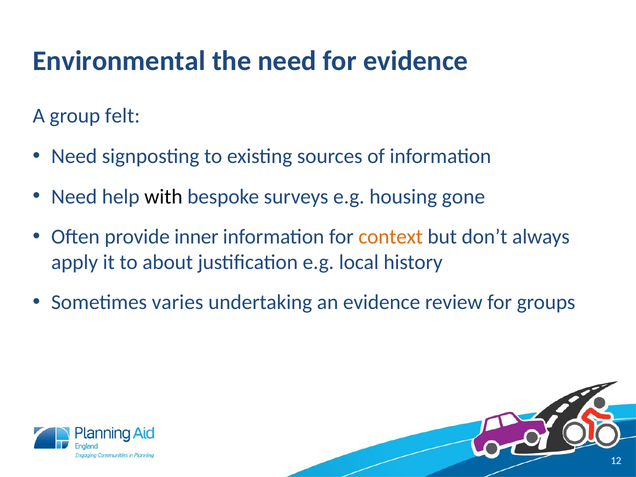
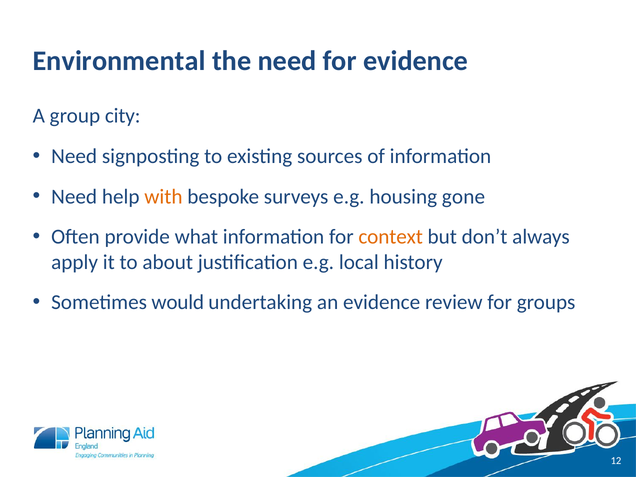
felt: felt -> city (123, 116)
with colour: black -> orange (163, 197)
inner: inner -> what (196, 237)
varies: varies -> would (178, 302)
